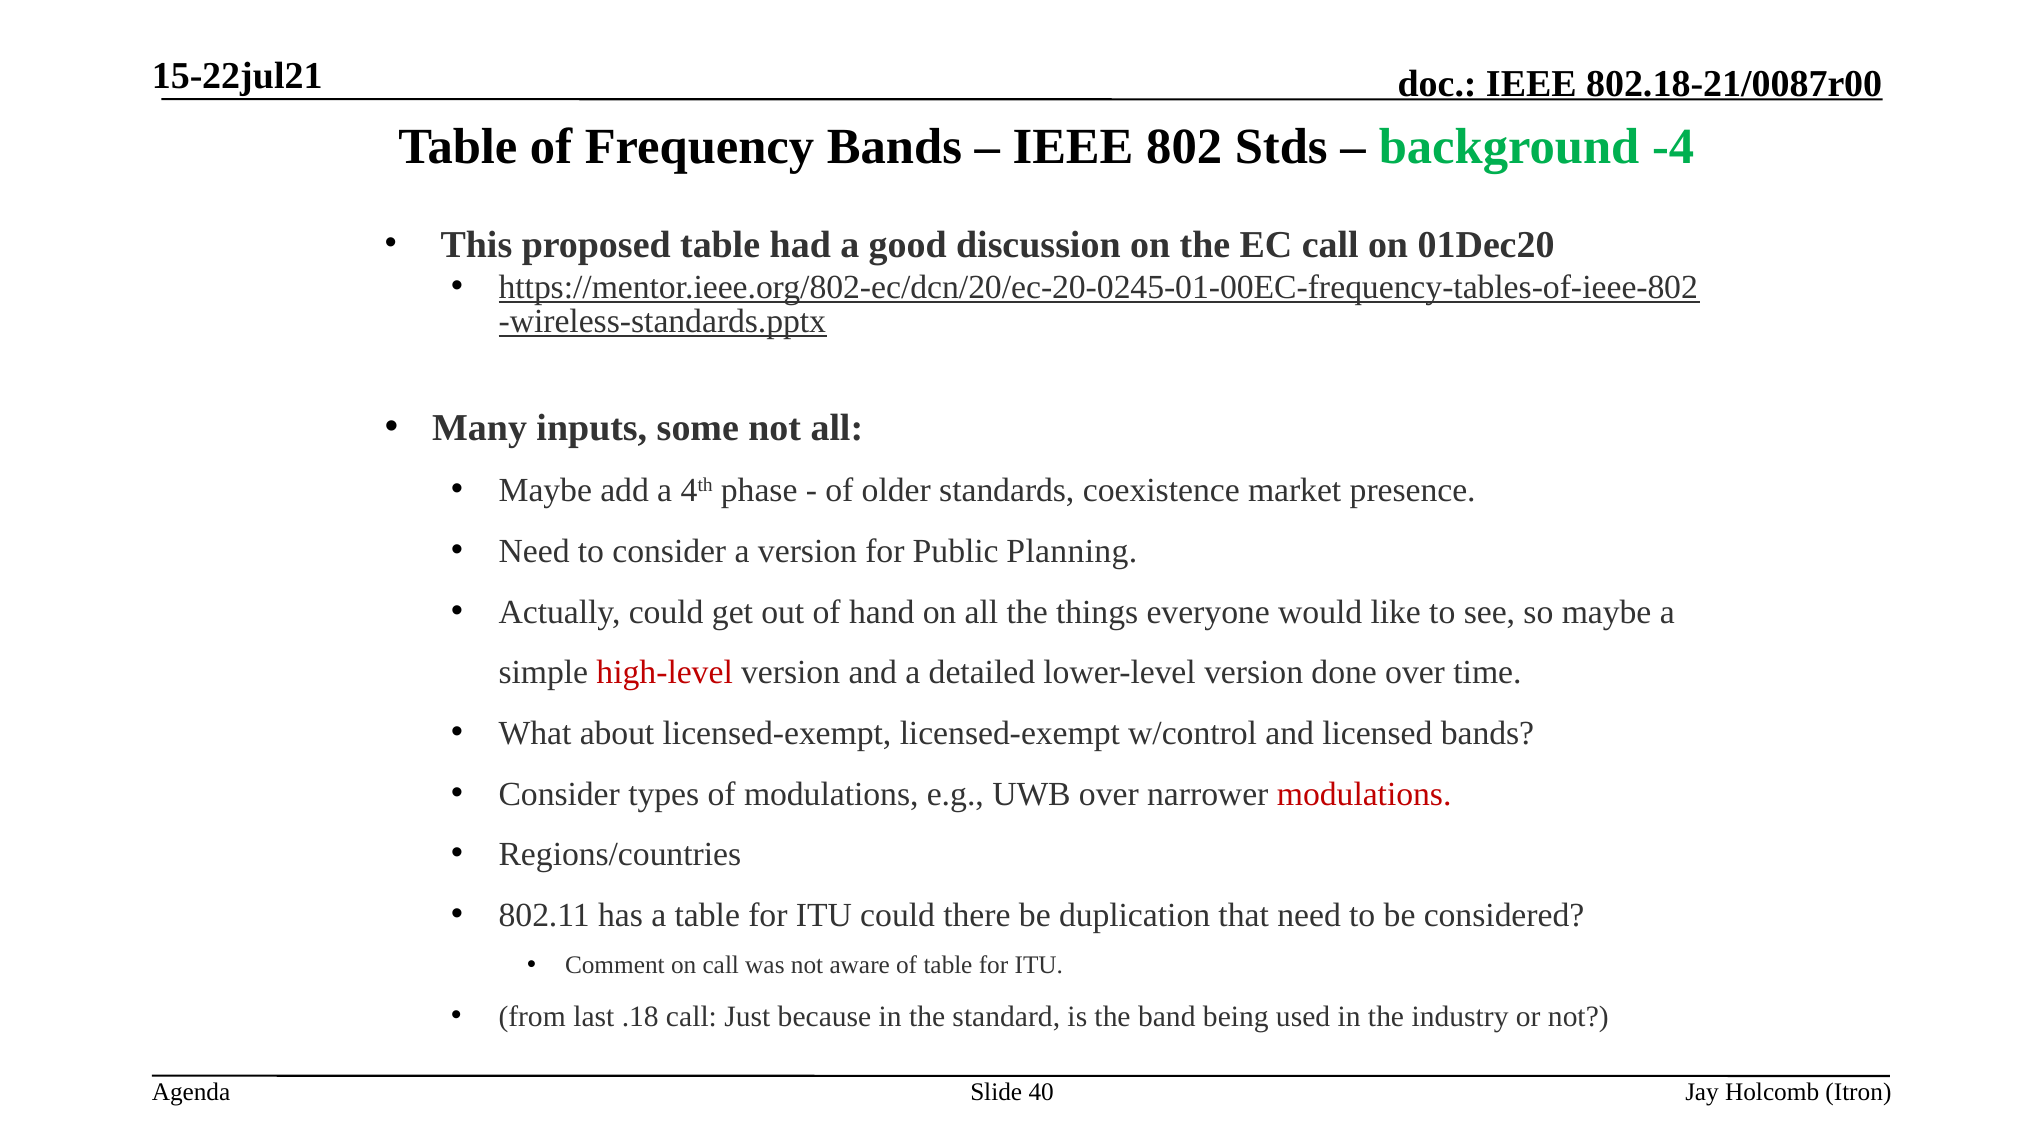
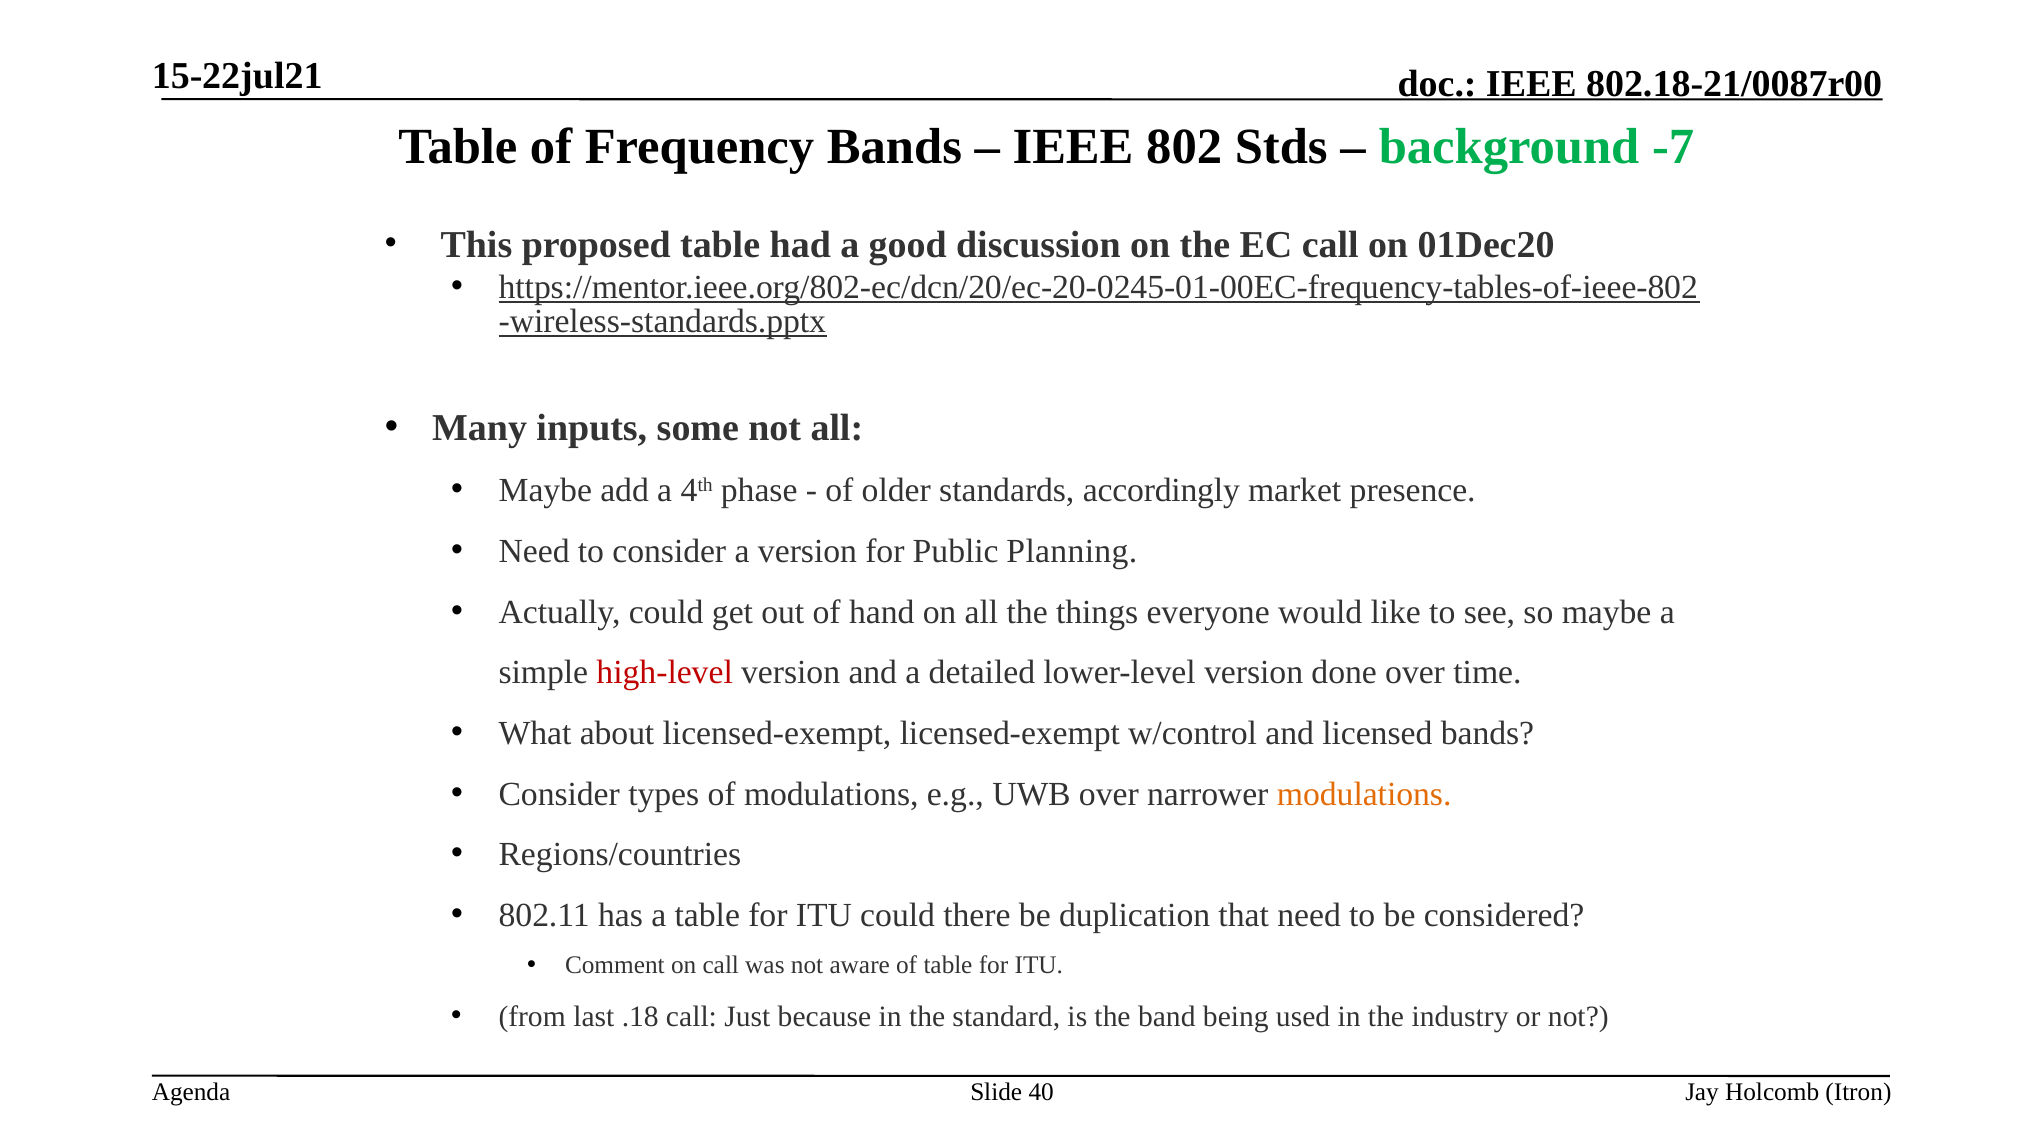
-4: -4 -> -7 (1673, 147)
coexistence: coexistence -> accordingly (1161, 491)
modulations colour: red -> orange (1364, 794)
